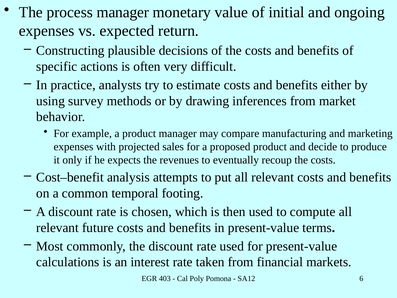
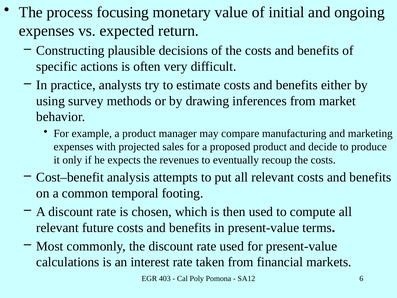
process manager: manager -> focusing (123, 12)
